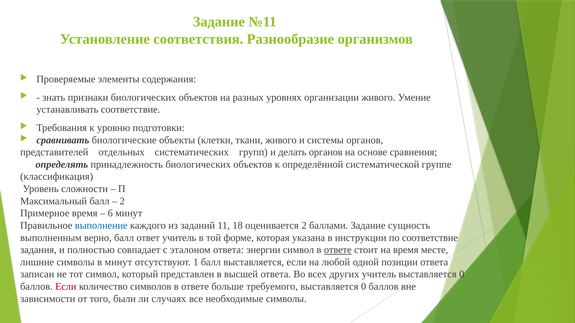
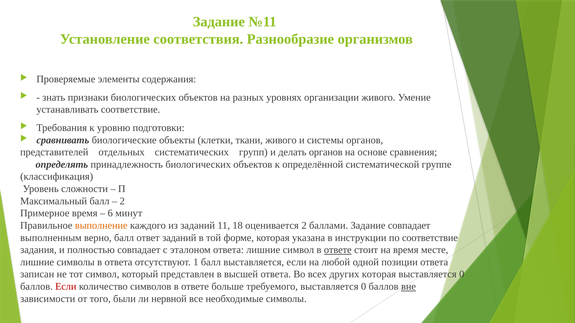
выполнение colour: blue -> orange (101, 226)
Задание сущность: сущность -> совпадает (409, 226)
ответ учитель: учитель -> заданий (179, 238)
ответа энергии: энергии -> лишние (263, 250)
в минут: минут -> ответа (118, 262)
других учитель: учитель -> которая (379, 275)
вне underline: none -> present (408, 287)
случаях: случаях -> нервной (169, 299)
